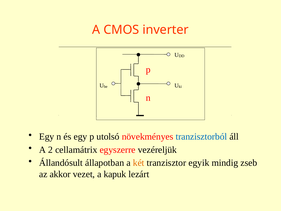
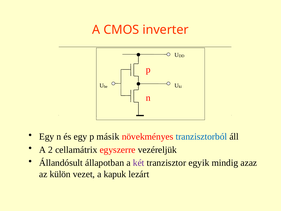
utolsó: utolsó -> másik (108, 136)
két colour: orange -> purple (139, 163)
zseb: zseb -> azaz (249, 163)
akkor: akkor -> külön (60, 174)
